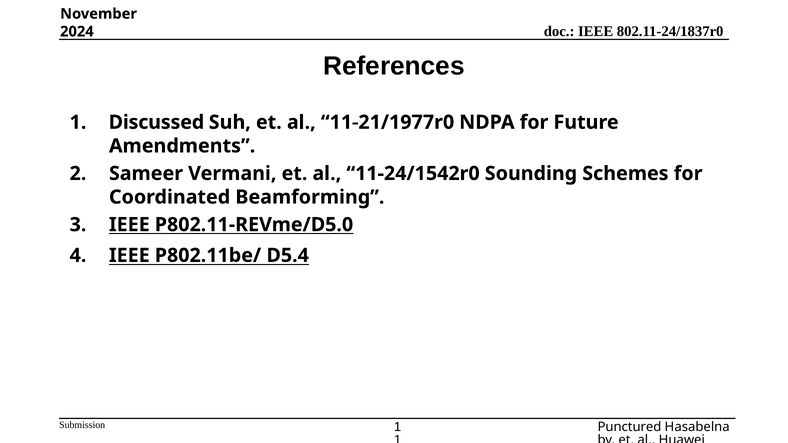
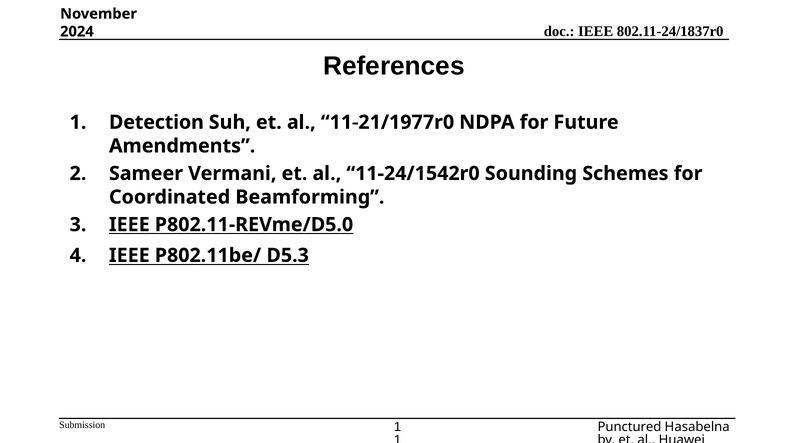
Discussed: Discussed -> Detection (156, 122)
D5.4: D5.4 -> D5.3 (288, 256)
